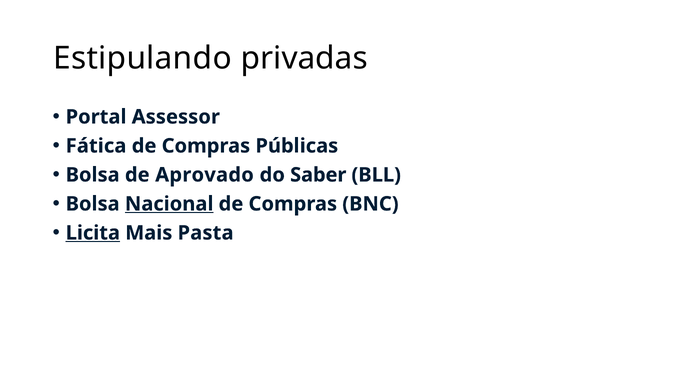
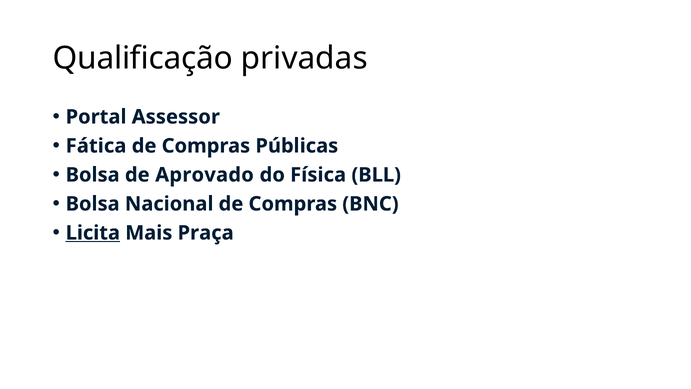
Estipulando: Estipulando -> Qualificação (143, 58)
Saber: Saber -> Física (318, 175)
Nacional underline: present -> none (169, 204)
Pasta: Pasta -> Praça (206, 233)
